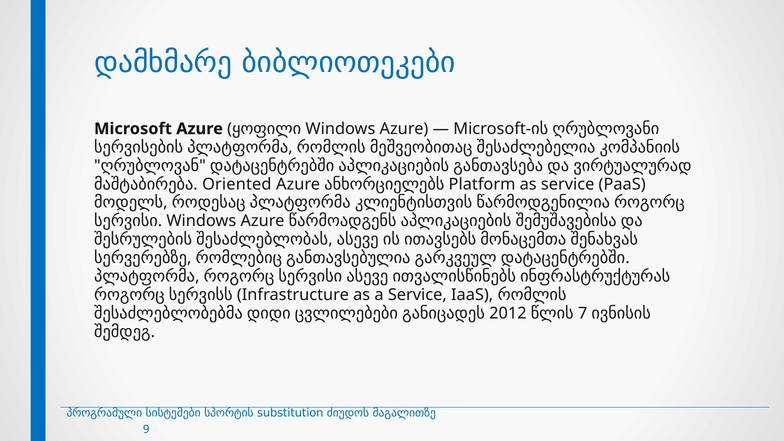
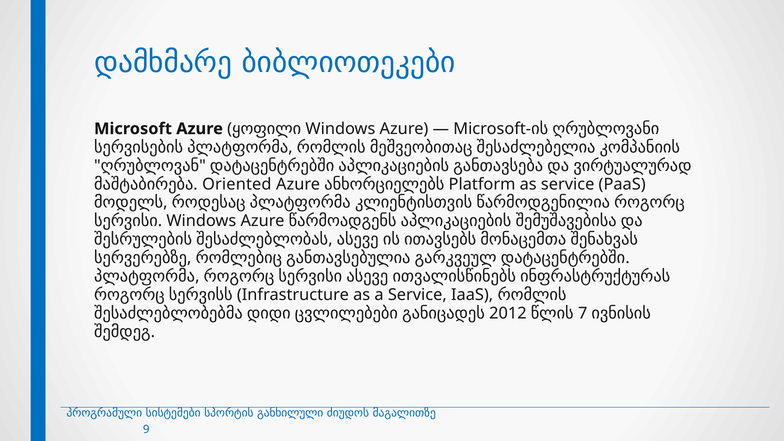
substitution: substitution -> განხილული (290, 413)
